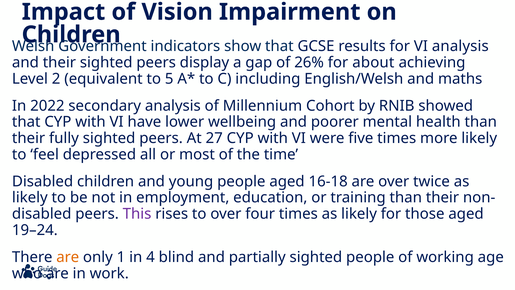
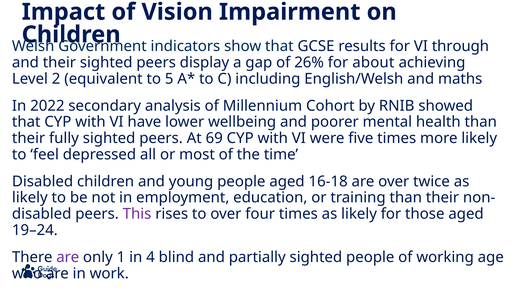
VI analysis: analysis -> through (460, 46)
27: 27 -> 69 (214, 138)
are colour: orange -> purple (68, 257)
